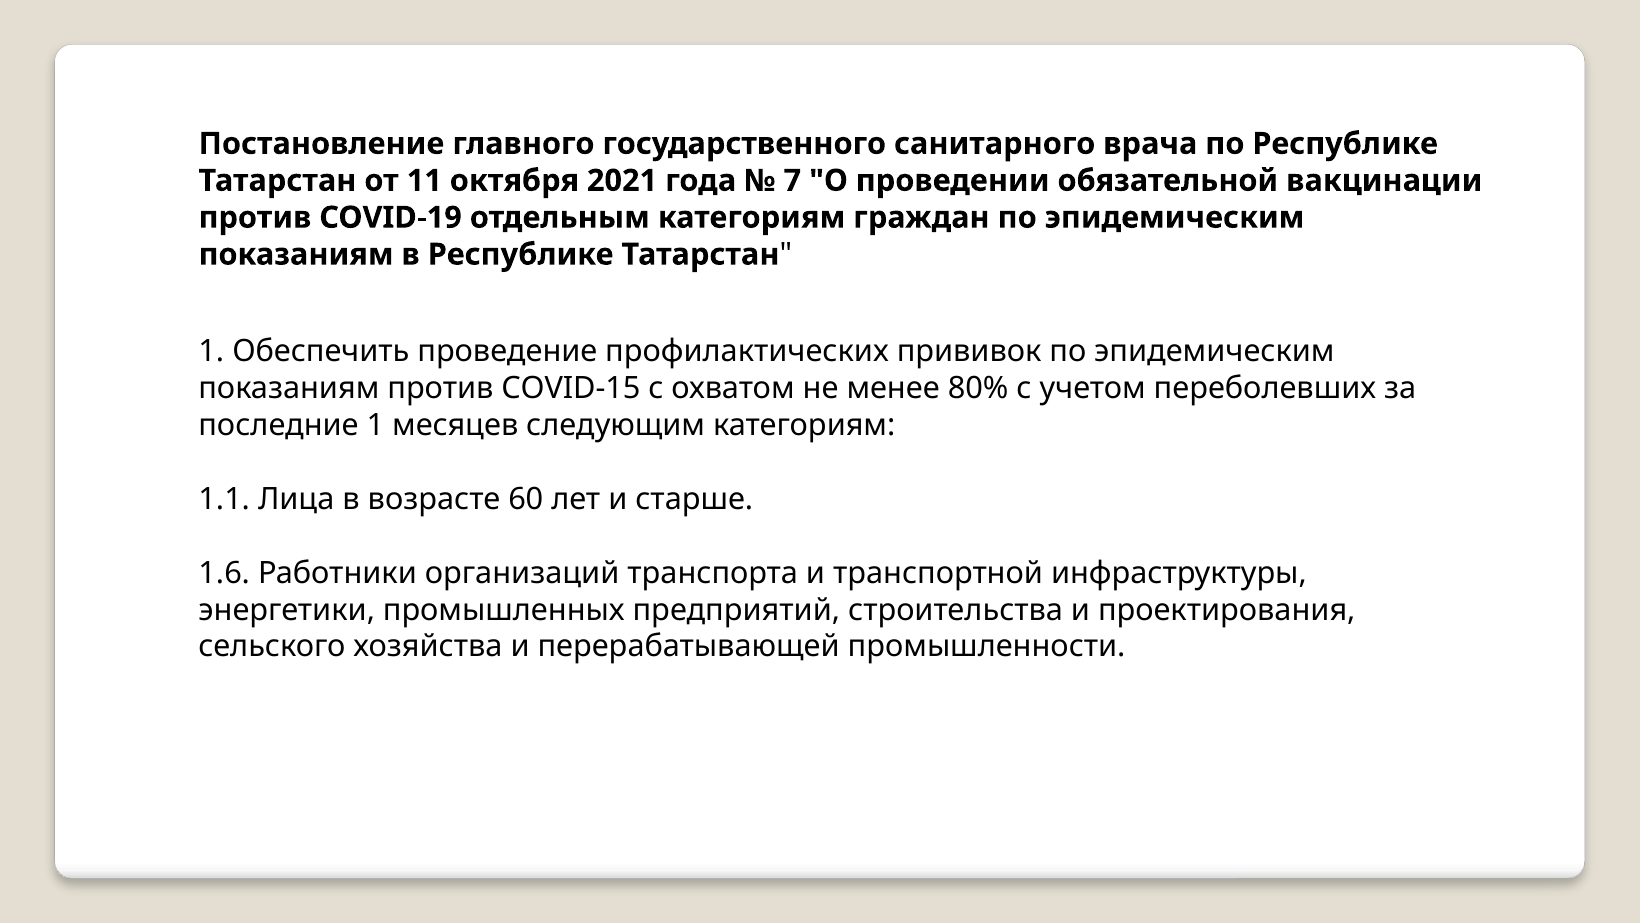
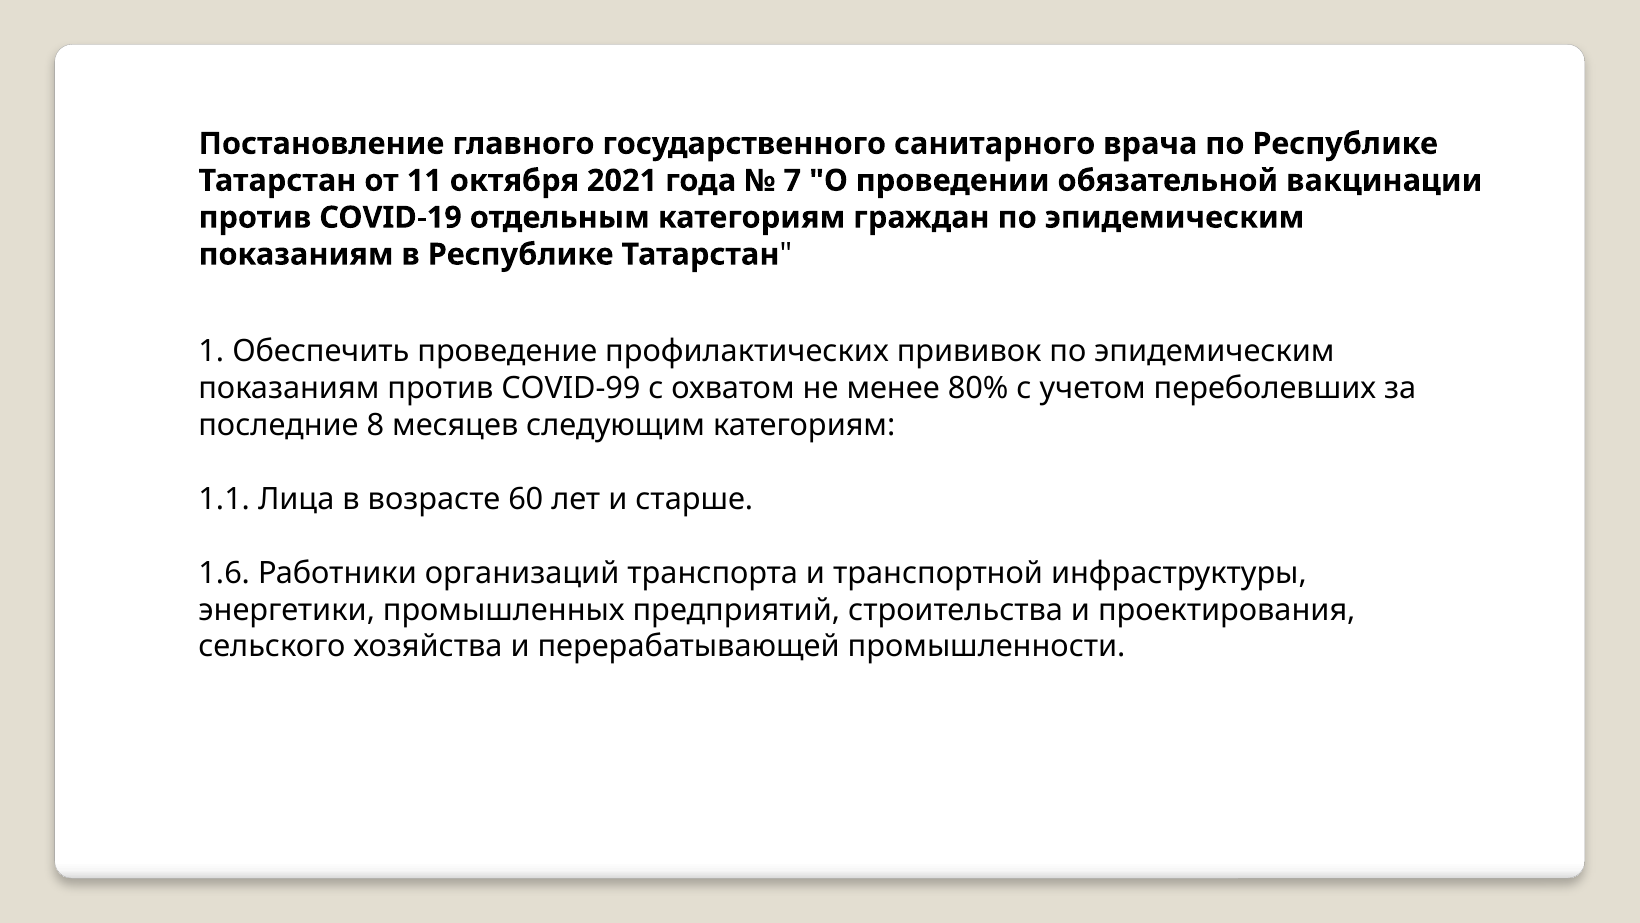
COVID-15: COVID-15 -> COVID-99 (571, 388)
последние 1: 1 -> 8 (375, 425)
